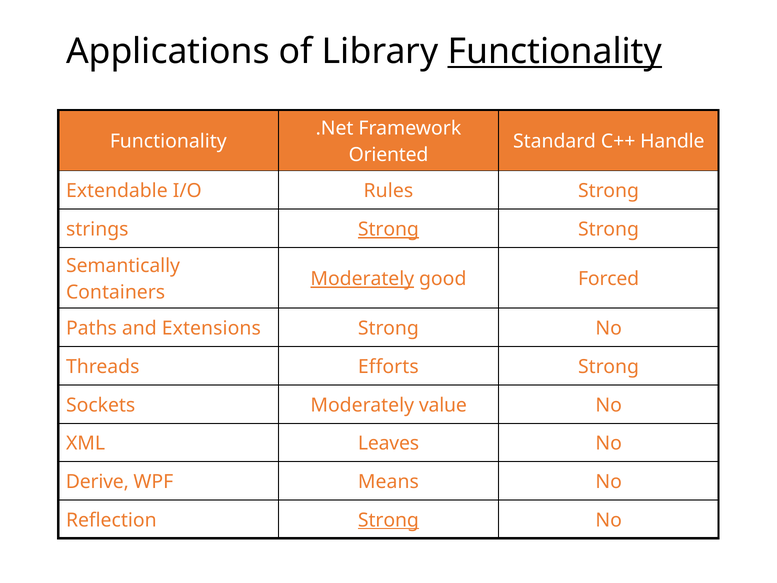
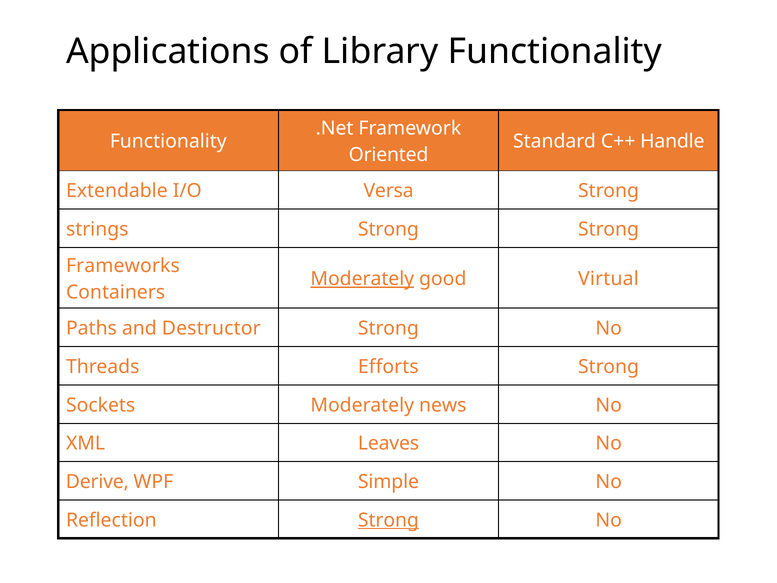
Functionality underline: present -> none (555, 52)
Rules: Rules -> Versa (389, 191)
Strong underline: present -> none (388, 229)
Semantically: Semantically -> Frameworks (123, 266)
Forced: Forced -> Virtual (608, 279)
Extensions: Extensions -> Destructor (211, 328)
value: value -> news (443, 405)
Means: Means -> Simple (388, 482)
